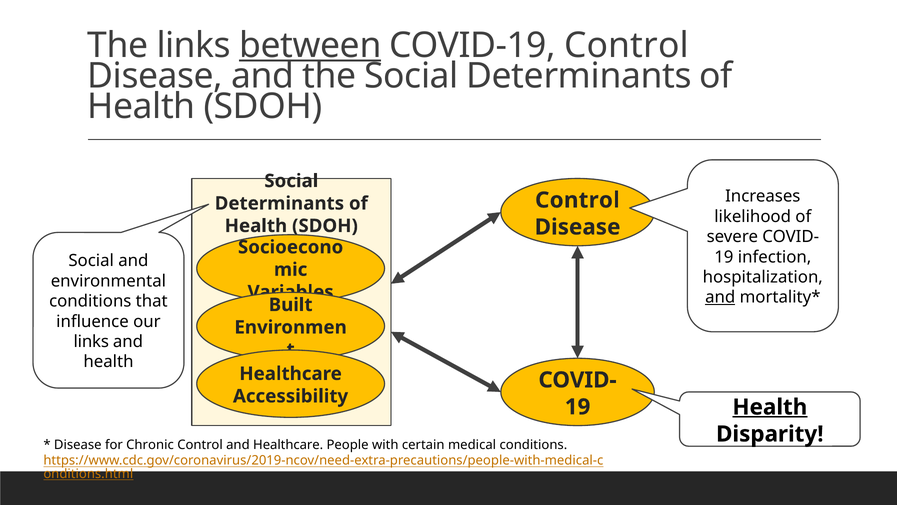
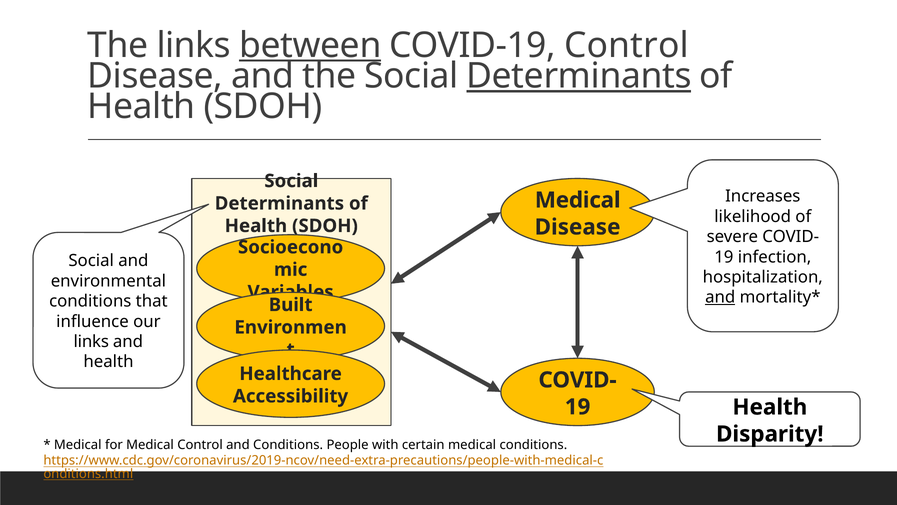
Determinants underline: none -> present (579, 76)
Control: Control -> Medical (578, 200)
Health underline: present -> none (770, 407)
Disease: Disease -> Medical (78, 445)
for Chronic: Chronic -> Medical (150, 445)
and Healthcare: Healthcare -> Conditions (288, 445)
